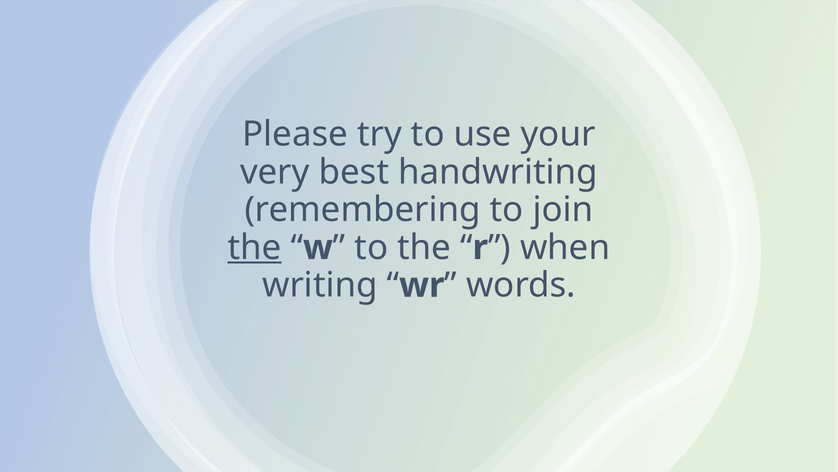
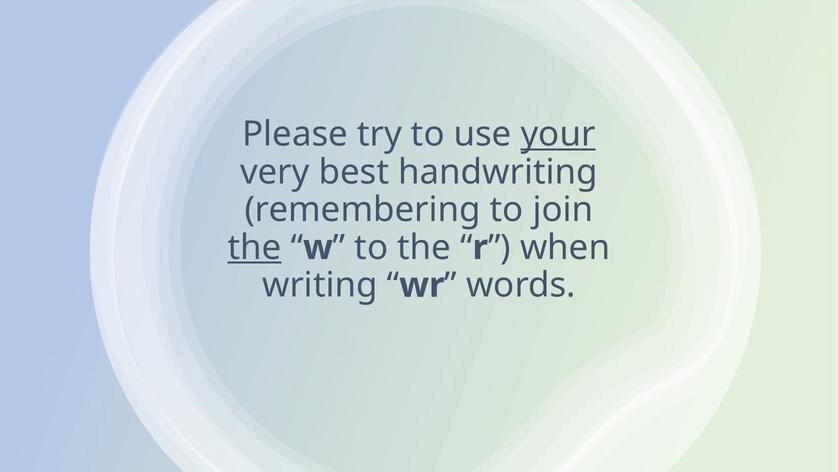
your underline: none -> present (558, 134)
